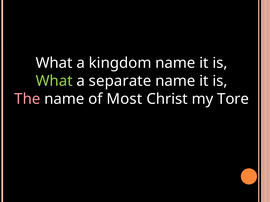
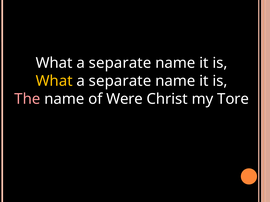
kingdom: kingdom -> separate (120, 63)
What colour: light green -> yellow (54, 81)
Most: Most -> Were (125, 99)
